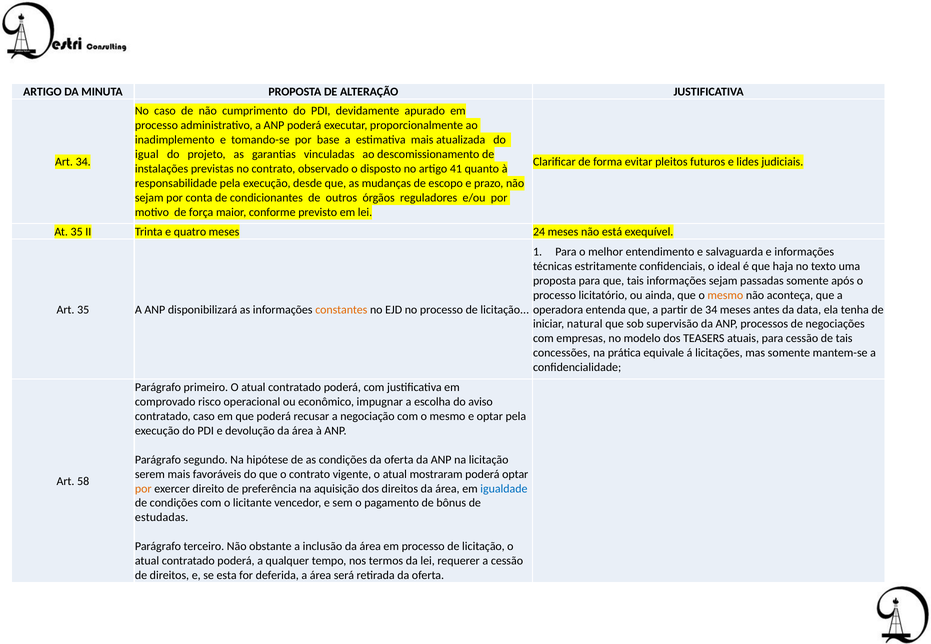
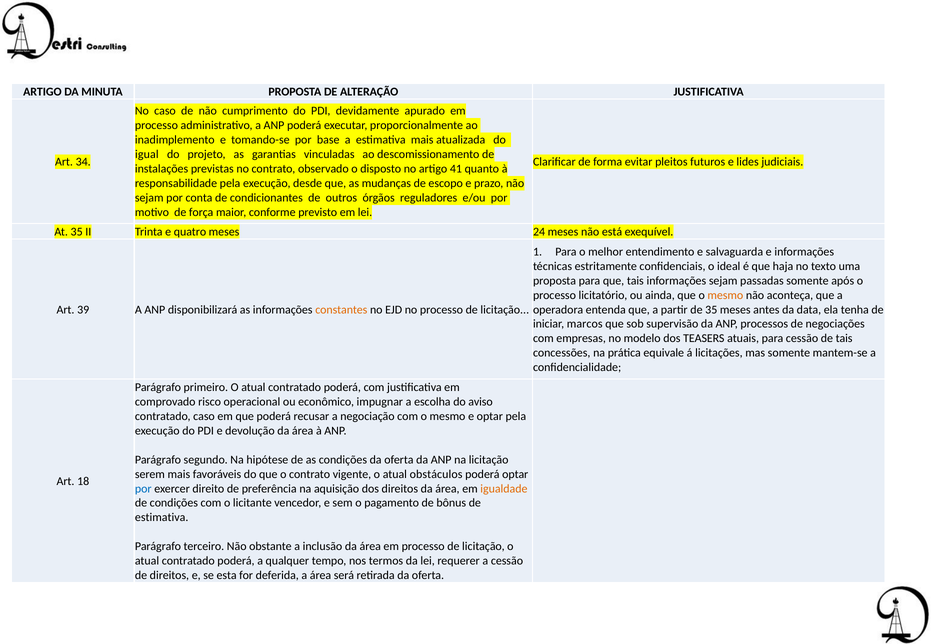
Art 35: 35 -> 39 (83, 310)
de 34: 34 -> 35 (711, 310)
natural: natural -> marcos (585, 324)
mostraram: mostraram -> obstáculos (436, 474)
58: 58 -> 18 (83, 482)
por colour: orange -> blue (143, 489)
igualdade colour: blue -> orange (504, 489)
estudadas: estudadas -> estimativa (162, 518)
